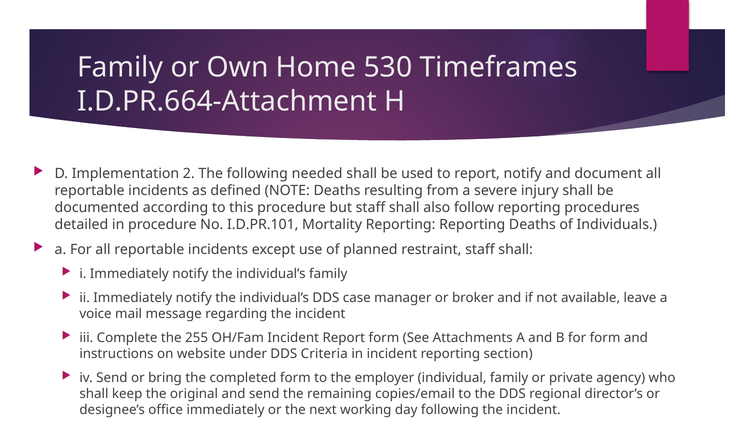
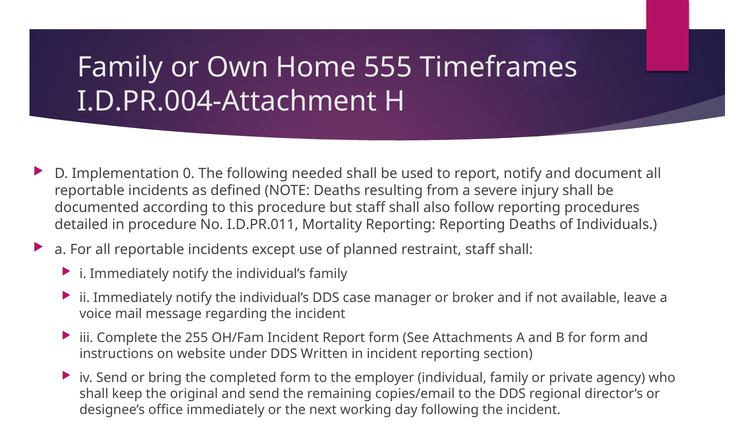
530: 530 -> 555 (388, 67)
I.D.PR.664-Attachment: I.D.PR.664-Attachment -> I.D.PR.004-Attachment (227, 101)
2: 2 -> 0 (189, 174)
I.D.PR.101: I.D.PR.101 -> I.D.PR.011 (263, 225)
Criteria: Criteria -> Written (324, 354)
